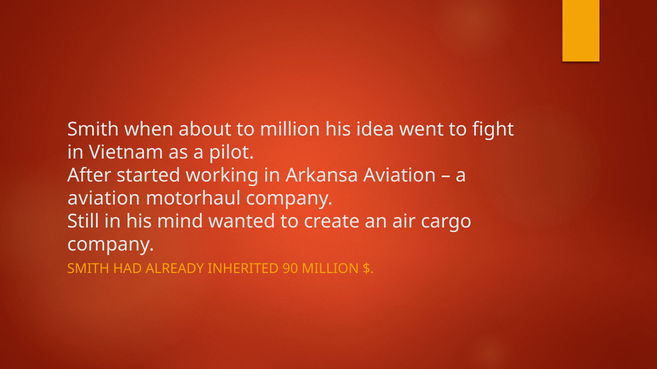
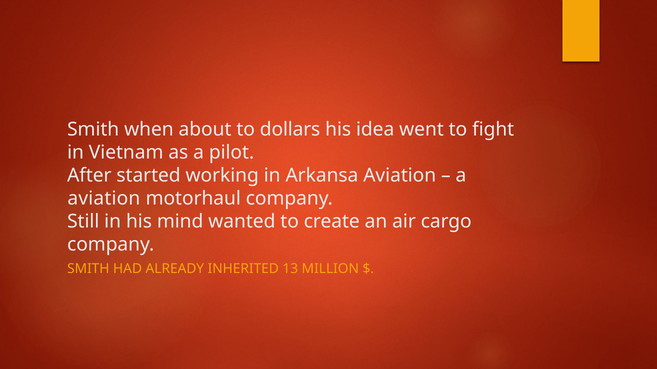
to million: million -> dollars (290, 130)
90: 90 -> 13 (290, 269)
